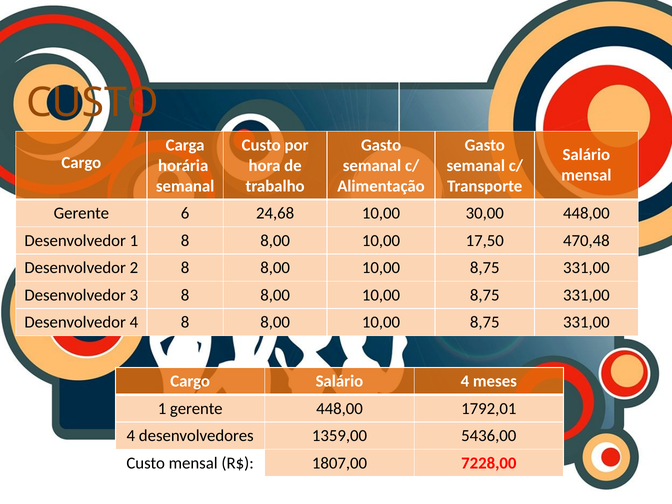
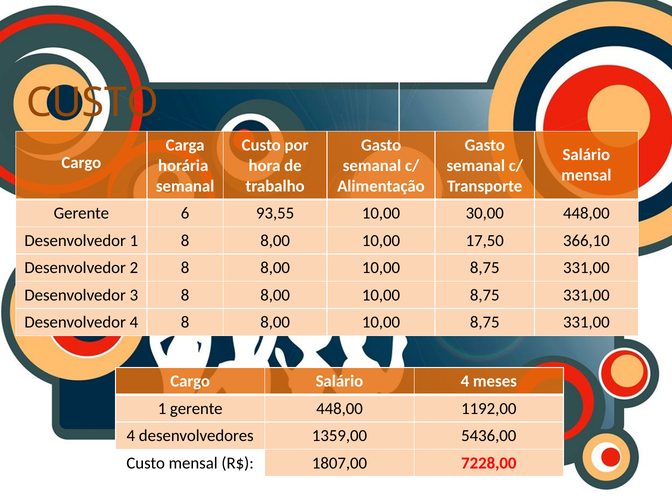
24,68: 24,68 -> 93,55 (275, 213)
470,48: 470,48 -> 366,10 (586, 241)
1792,01: 1792,01 -> 1192,00 (489, 409)
